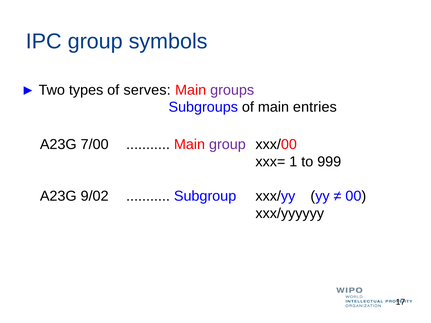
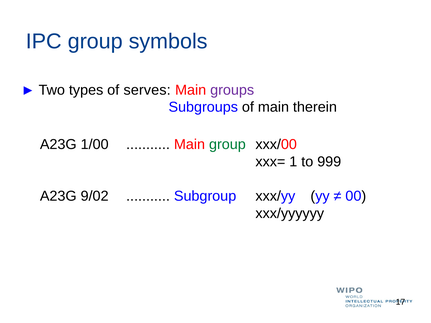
entries: entries -> therein (315, 107)
7/00: 7/00 -> 1/00 (95, 145)
group colour: purple -> green (227, 145)
